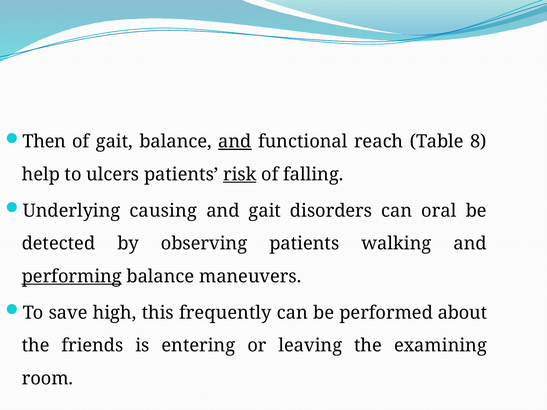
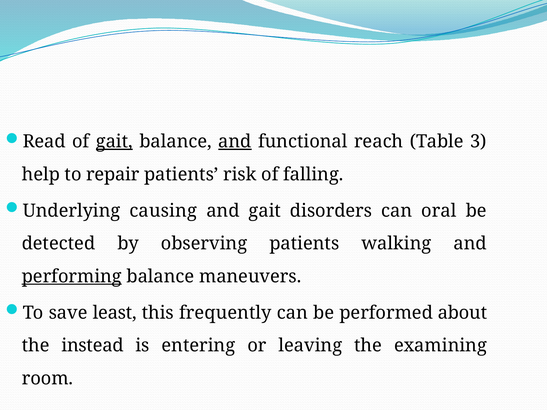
Then: Then -> Read (44, 142)
gait underline: none -> present (114, 142)
8: 8 -> 3 (478, 142)
ulcers: ulcers -> repair (113, 174)
risk underline: present -> none (240, 174)
high: high -> least (115, 313)
friends: friends -> instead (93, 346)
